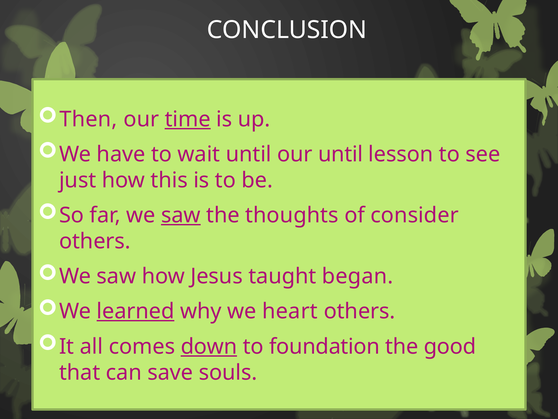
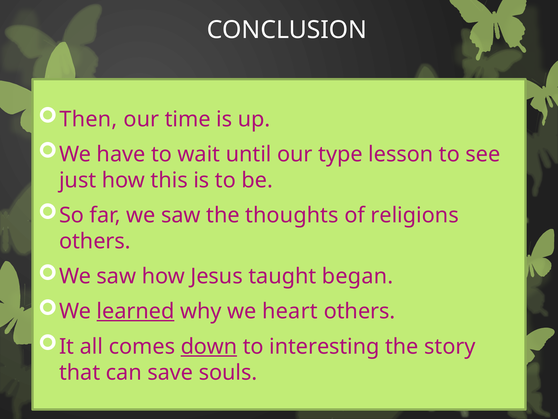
time underline: present -> none (188, 119)
our until: until -> type (340, 154)
saw underline: present -> none (181, 215)
consider: consider -> religions (415, 215)
foundation: foundation -> interesting (324, 346)
good: good -> story (450, 346)
